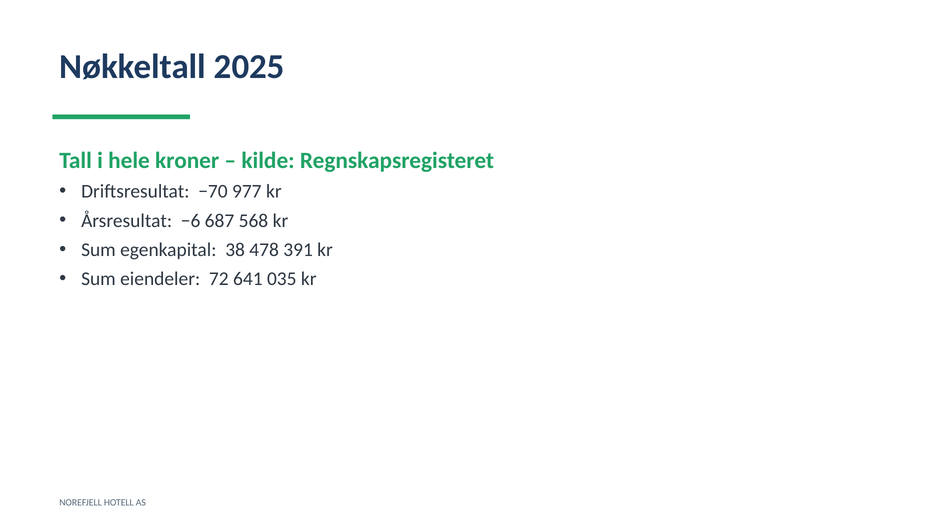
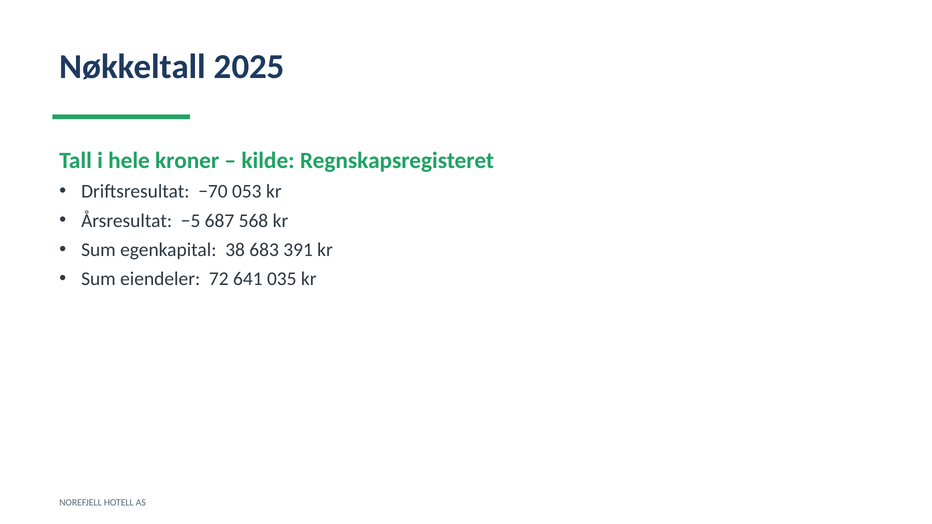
977: 977 -> 053 (247, 192)
−6: −6 -> −5 (191, 221)
478: 478 -> 683 (264, 250)
